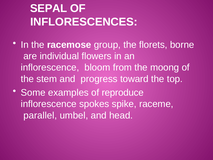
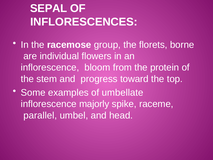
moong: moong -> protein (165, 67)
reproduce: reproduce -> umbellate (123, 92)
spokes: spokes -> majorly (94, 104)
